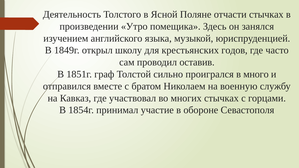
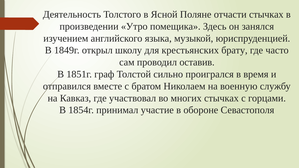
годов: годов -> брату (234, 50)
много: много -> время (256, 74)
